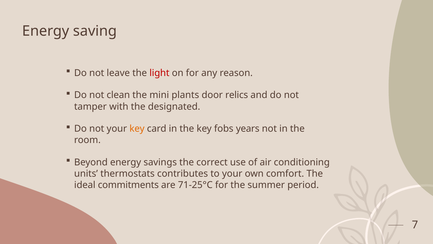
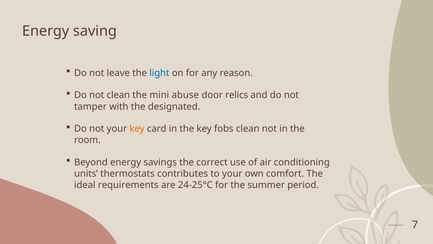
light colour: red -> blue (159, 73)
plants: plants -> abuse (185, 95)
fobs years: years -> clean (248, 129)
commitments: commitments -> requirements (128, 185)
71-25°C: 71-25°C -> 24-25°C (195, 185)
